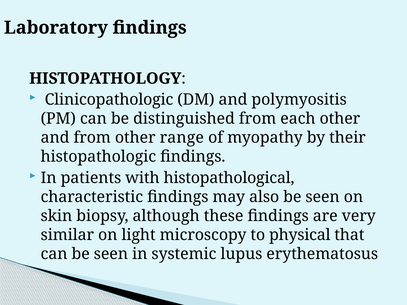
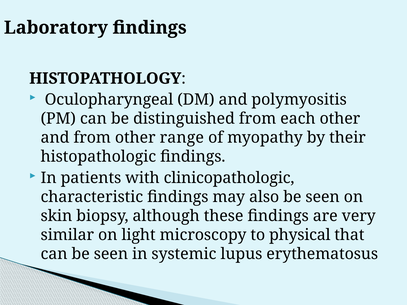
Clinicopathologic: Clinicopathologic -> Oculopharyngeal (109, 100)
histopathological: histopathological -> clinicopathologic (229, 178)
